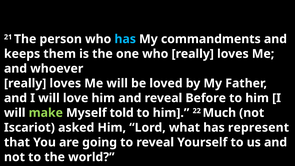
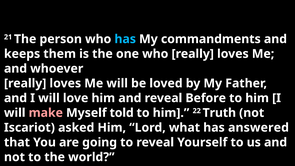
make colour: light green -> pink (46, 113)
Much: Much -> Truth (219, 113)
represent: represent -> answered (258, 128)
